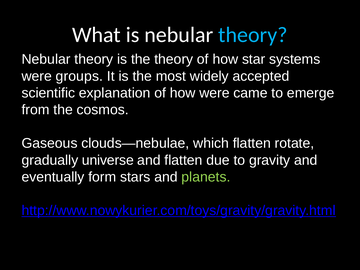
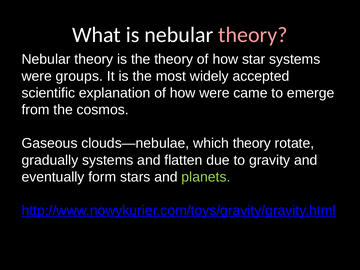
theory colour: light blue -> pink (253, 35)
which flatten: flatten -> theory (252, 143)
gradually universe: universe -> systems (108, 160)
